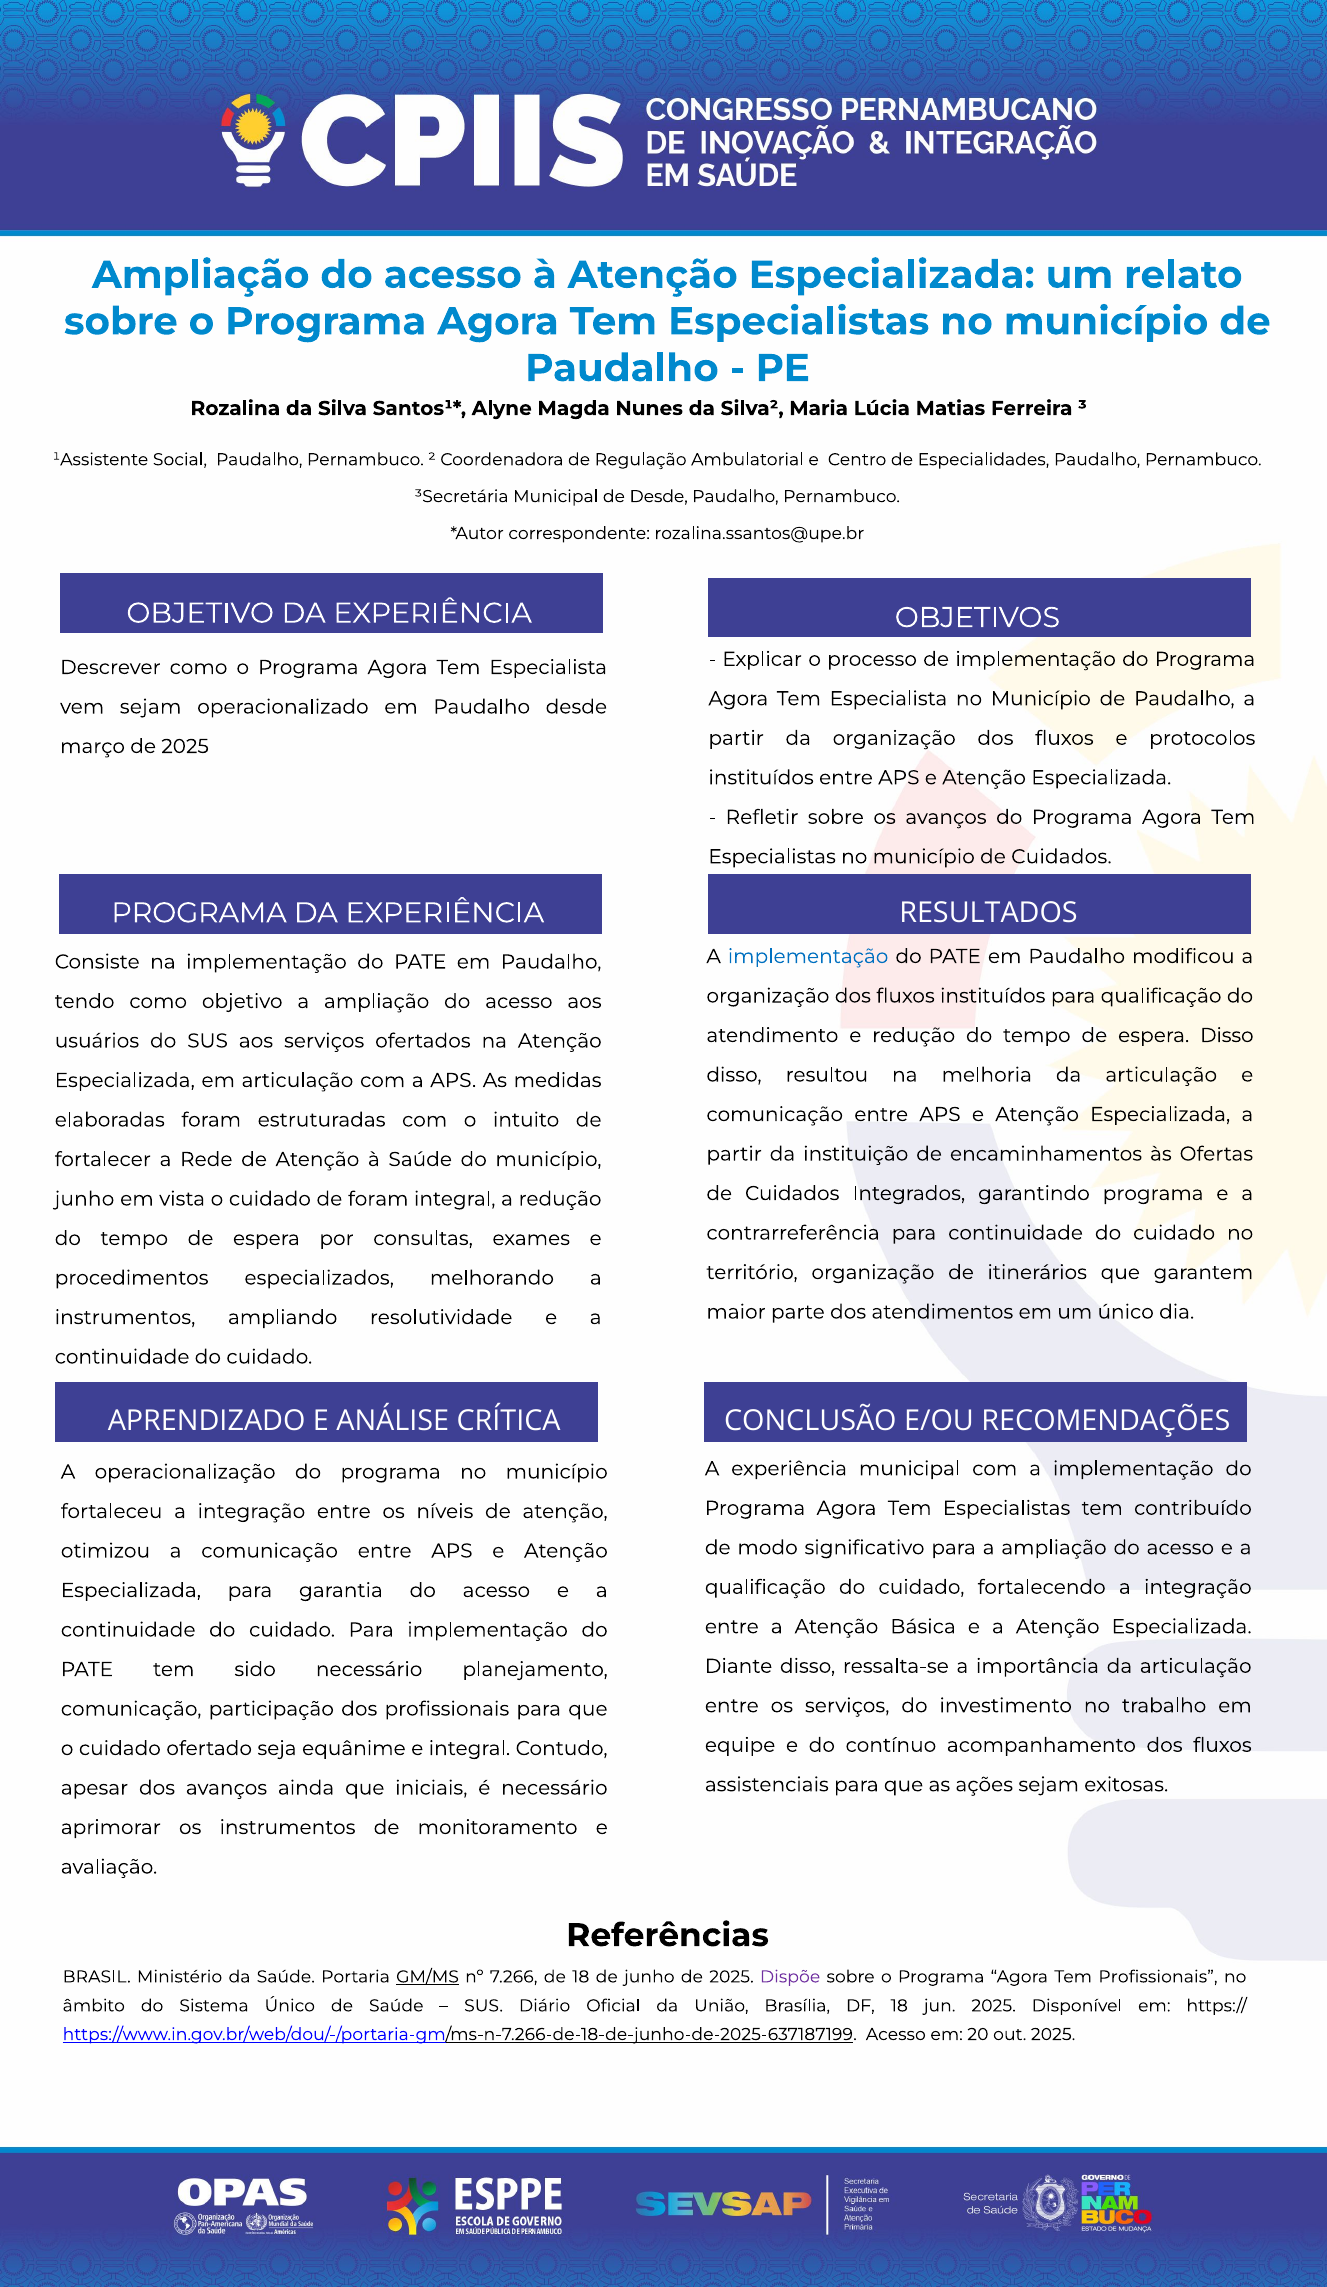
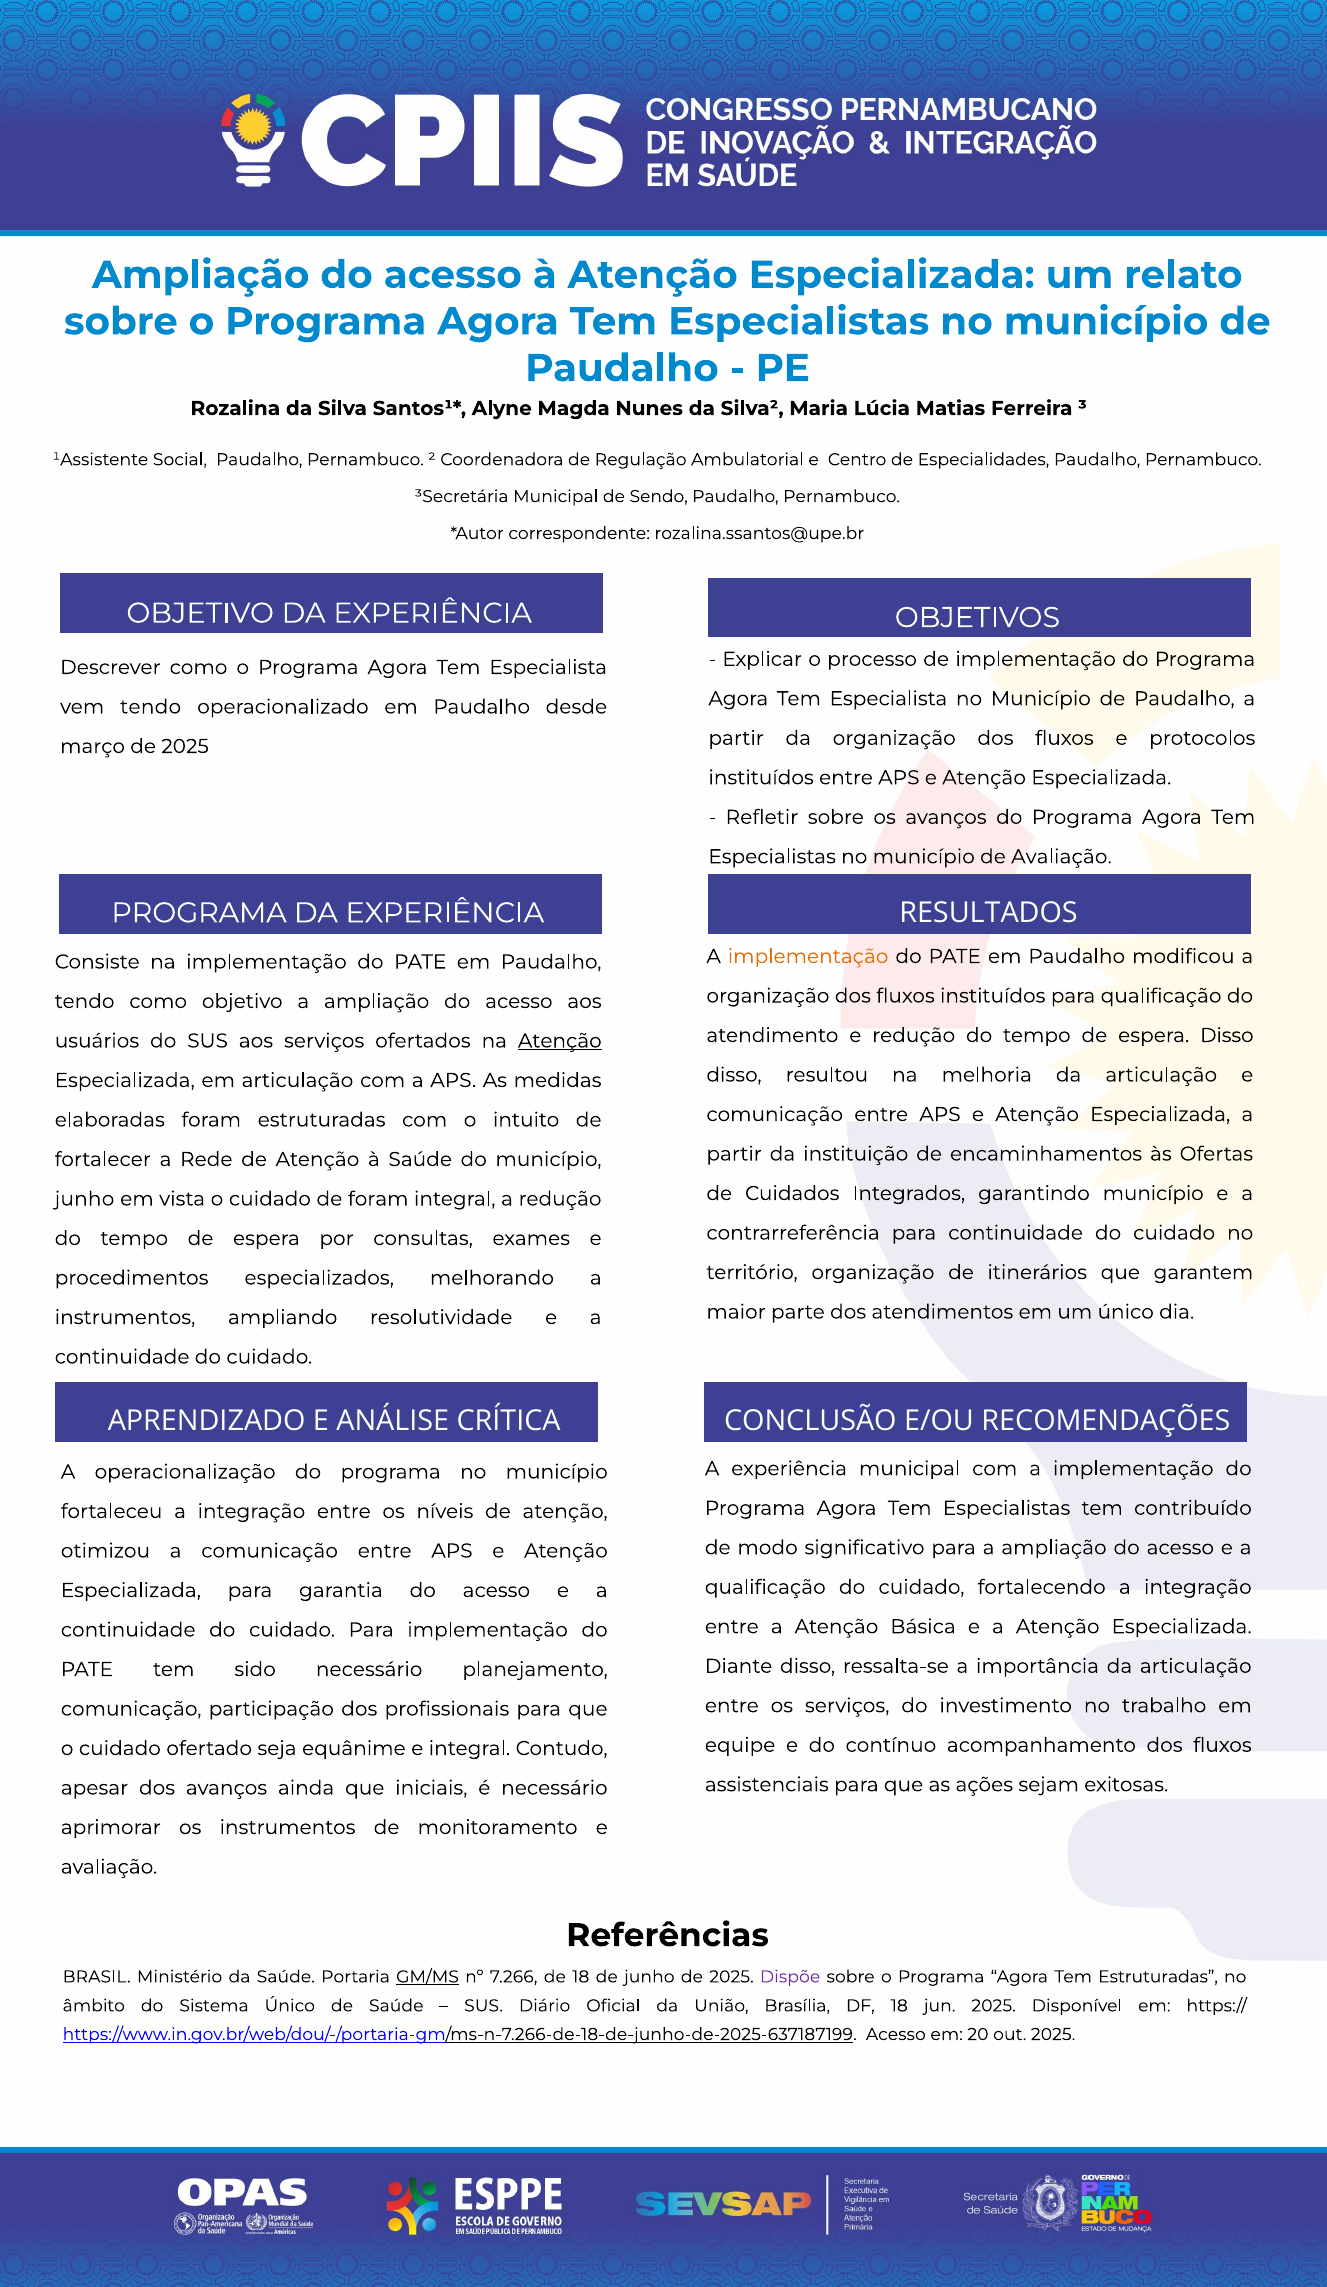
de Desde: Desde -> Sendo (659, 496)
vem sejam: sejam -> tendo (151, 707)
município de Cuidados: Cuidados -> Avaliação (1061, 857)
implementação colour: blue -> orange (808, 956)
Atenção underline: none -> present (560, 1041)
garantindo programa: programa -> município (1153, 1193)
Tem Profissionais: Profissionais -> Estruturadas (1158, 1976)
